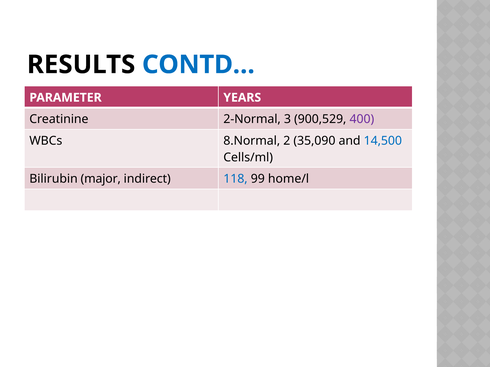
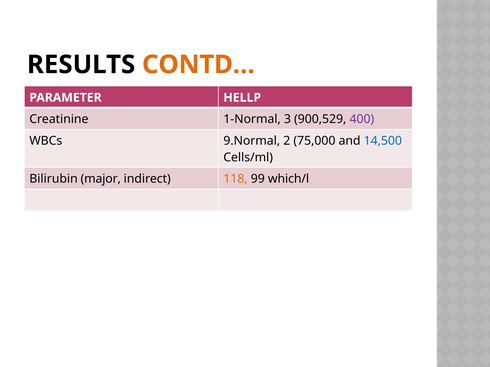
CONTD… colour: blue -> orange (198, 65)
YEARS: YEARS -> HELLP (242, 98)
2-Normal: 2-Normal -> 1-Normal (252, 119)
8.Normal: 8.Normal -> 9.Normal (252, 141)
35,090: 35,090 -> 75,000 (314, 141)
118 colour: blue -> orange (235, 179)
home/l: home/l -> which/l (289, 179)
